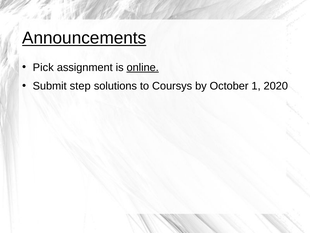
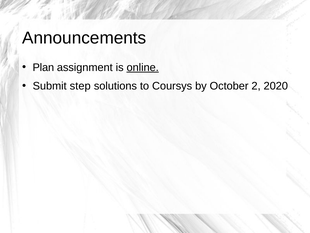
Announcements underline: present -> none (84, 38)
Pick: Pick -> Plan (43, 67)
1: 1 -> 2 (256, 86)
